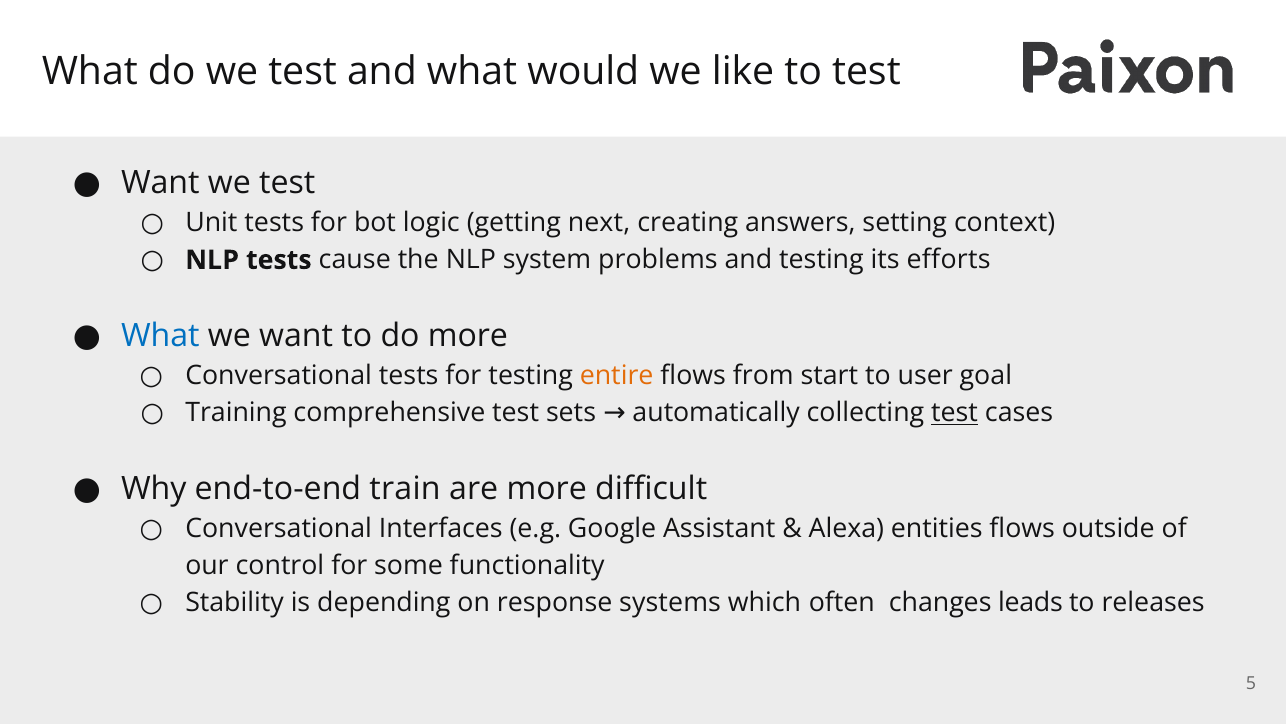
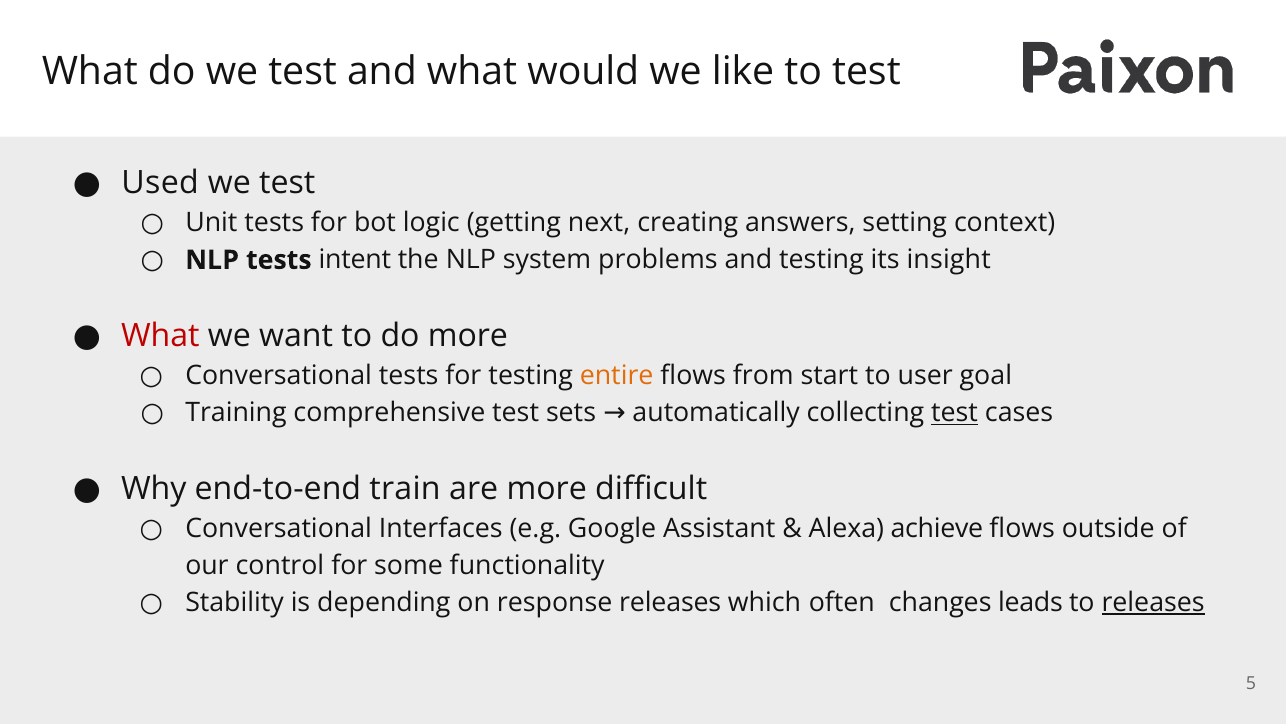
Want: Want -> Used (160, 183)
cause: cause -> intent (355, 260)
efforts: efforts -> insight (949, 260)
What colour: blue -> red (160, 336)
entities: entities -> achieve (937, 528)
response systems: systems -> releases (670, 602)
releases underline: none -> present (1153, 602)
